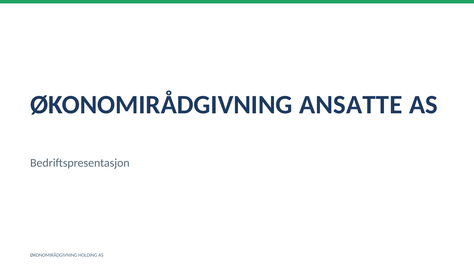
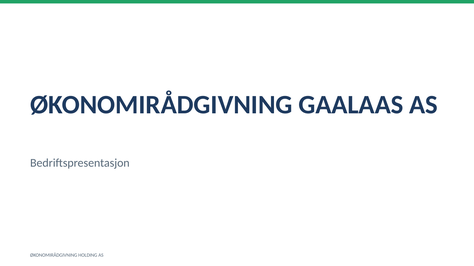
ANSATTE: ANSATTE -> GAALAAS (351, 105)
